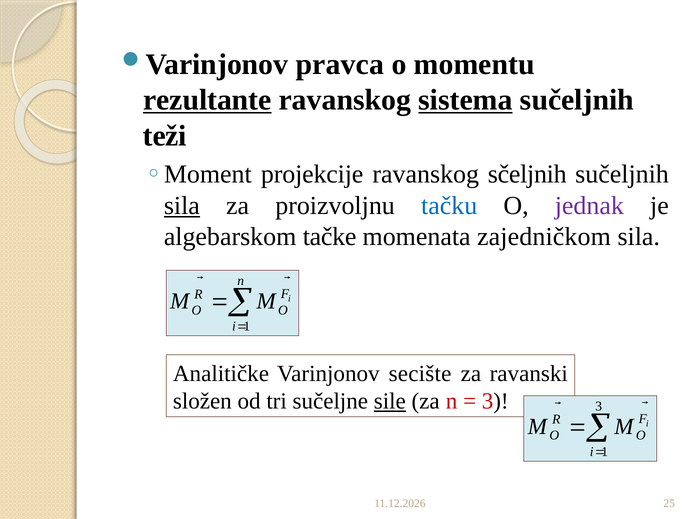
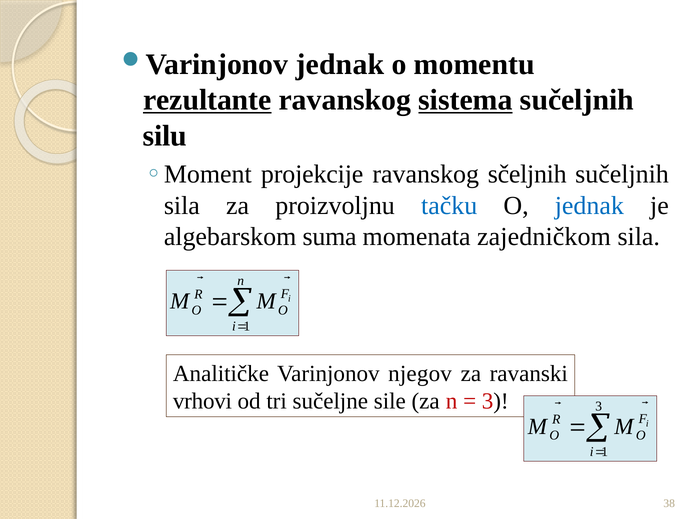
pravca: pravca -> jednak (340, 64)
teži: teži -> silu (165, 136)
sila underline: present -> none (182, 205)
jednak colour: purple -> blue (589, 205)
tačke: tačke -> suma (330, 237)
secište: secište -> njegov (420, 373)
složen: složen -> vrhovi (202, 401)
sile underline: present -> none (390, 401)
25: 25 -> 38 (669, 504)
